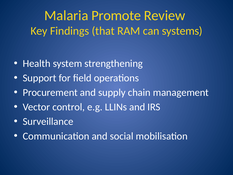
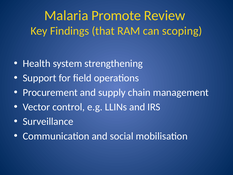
systems: systems -> scoping (182, 31)
